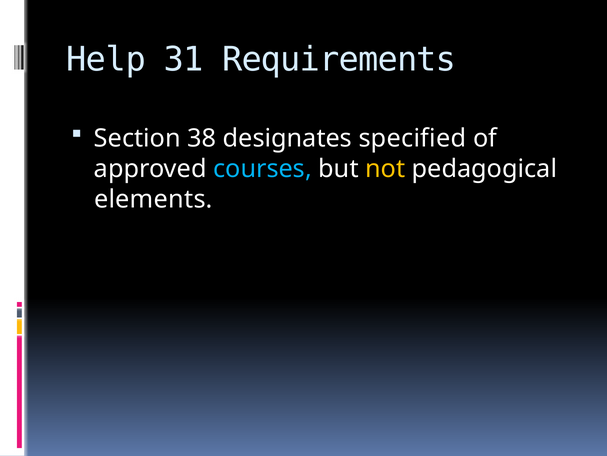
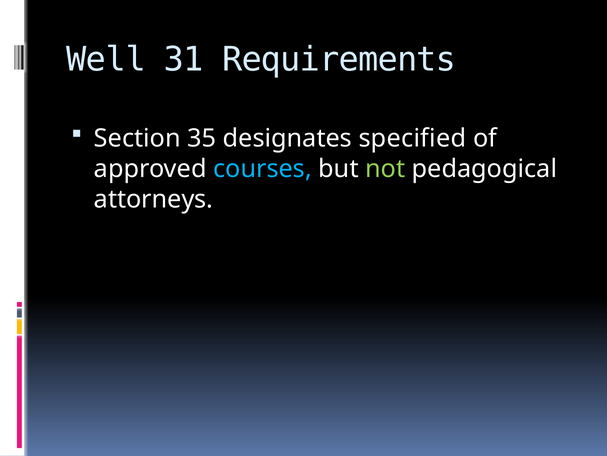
Help: Help -> Well (106, 60)
38: 38 -> 35 (202, 138)
not colour: yellow -> light green (385, 169)
elements: elements -> attorneys (154, 199)
